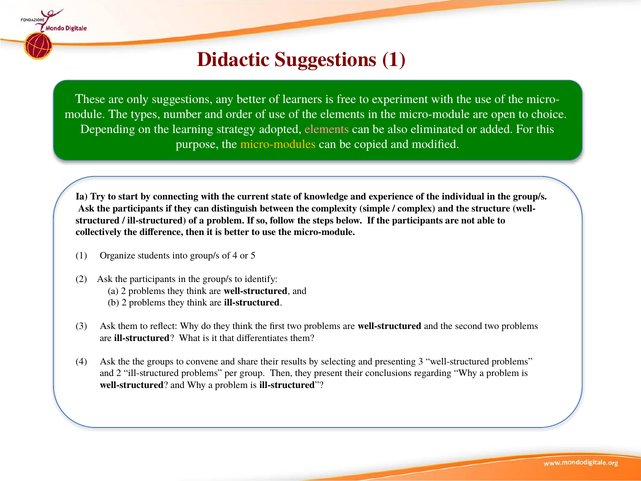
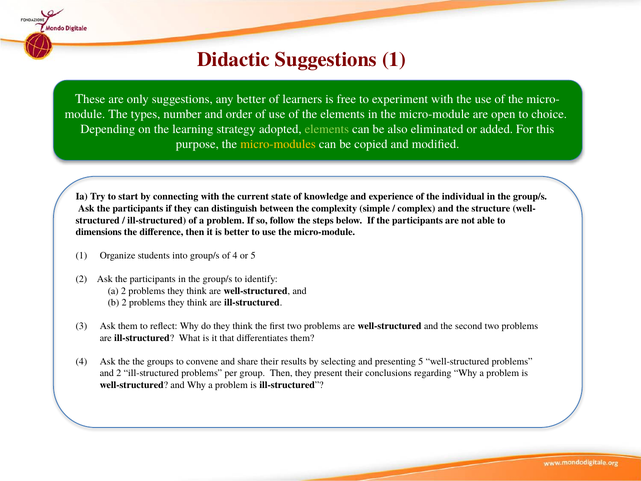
elements colour: pink -> light green (327, 129)
collectively: collectively -> dimensions (99, 232)
presenting 3: 3 -> 5 (421, 361)
